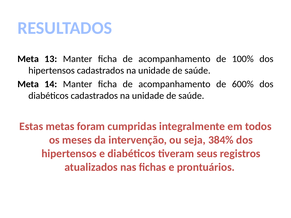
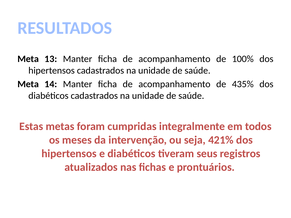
600%: 600% -> 435% (243, 84)
384%: 384% -> 421% (221, 140)
